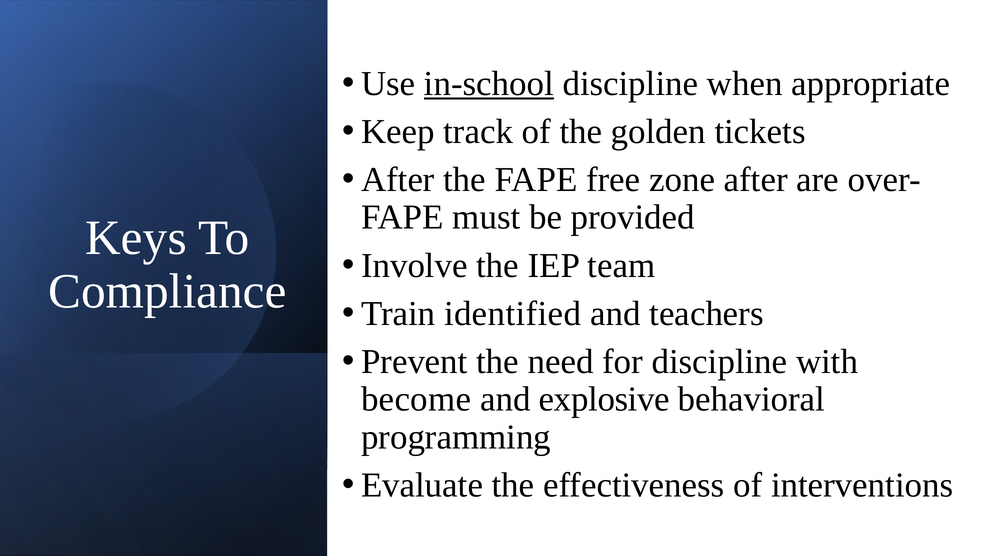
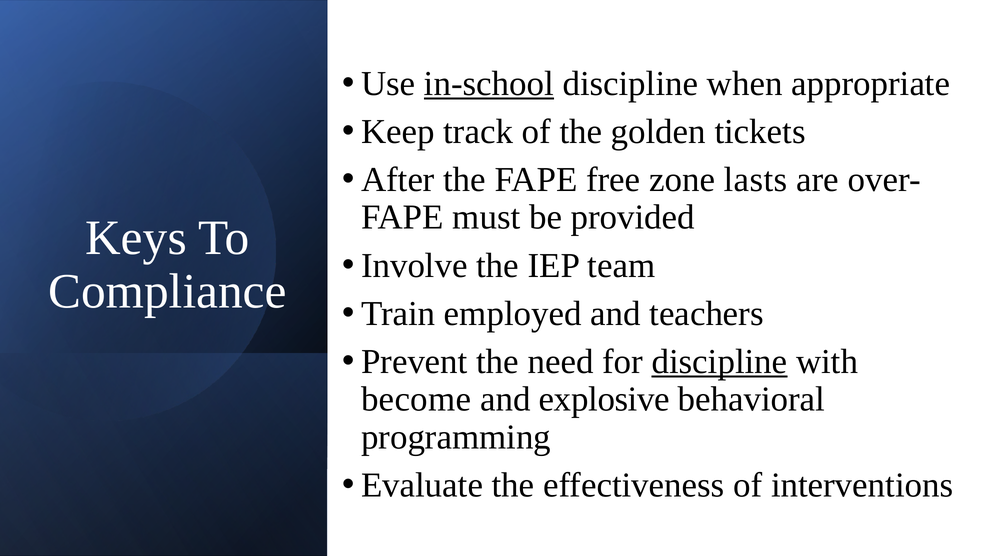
zone after: after -> lasts (756, 180)
identified: identified -> employed (513, 313)
discipline underline: none -> present (720, 361)
